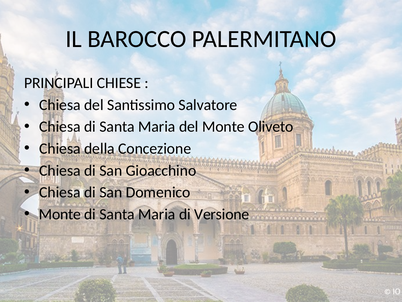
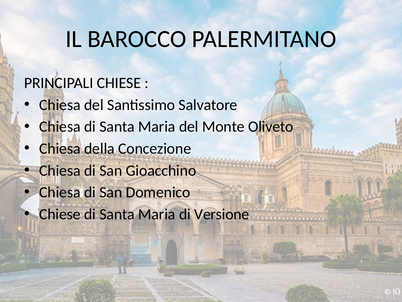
Monte: Monte -> Chiese (60, 214)
